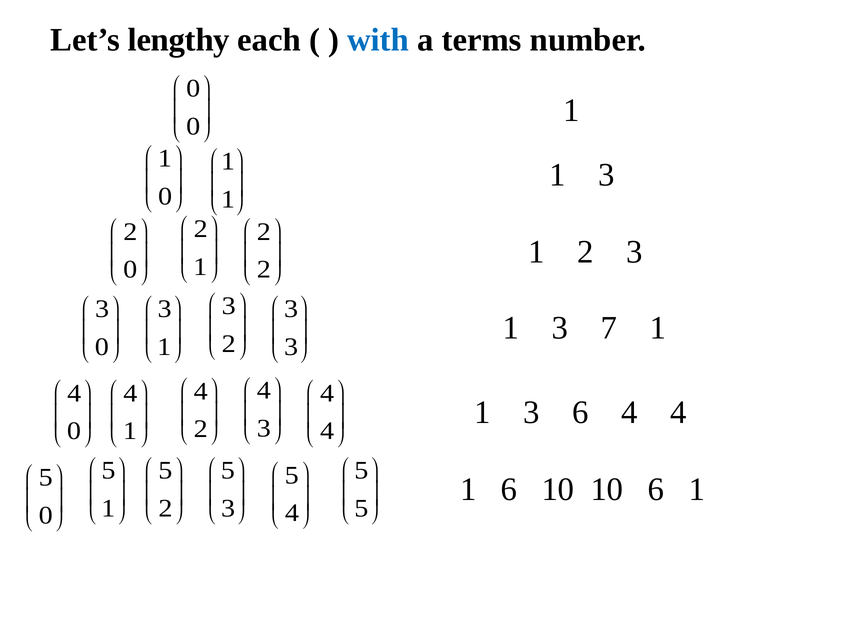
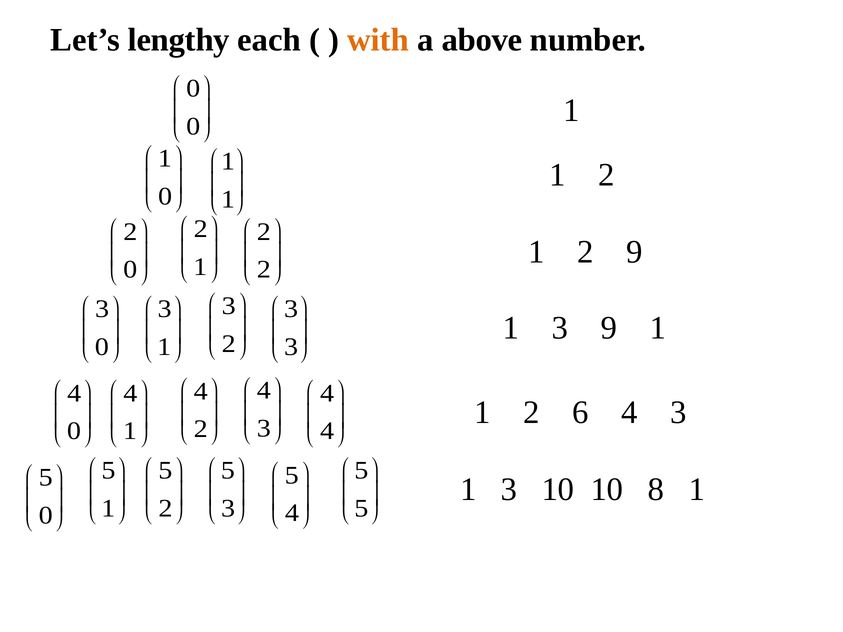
with colour: blue -> orange (378, 40)
terms: terms -> above (482, 40)
3: 3 -> 2 (606, 175)
2 3: 3 -> 9 (634, 252)
3 7: 7 -> 9 (609, 328)
3: 3 -> 2 (532, 412)
6 4 4: 4 -> 3 (679, 412)
6: 6 -> 3 (509, 490)
10 6: 6 -> 8 (656, 490)
